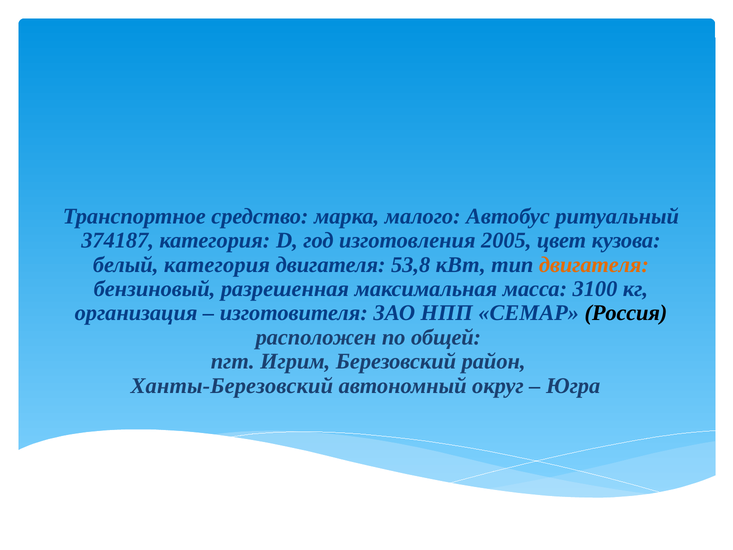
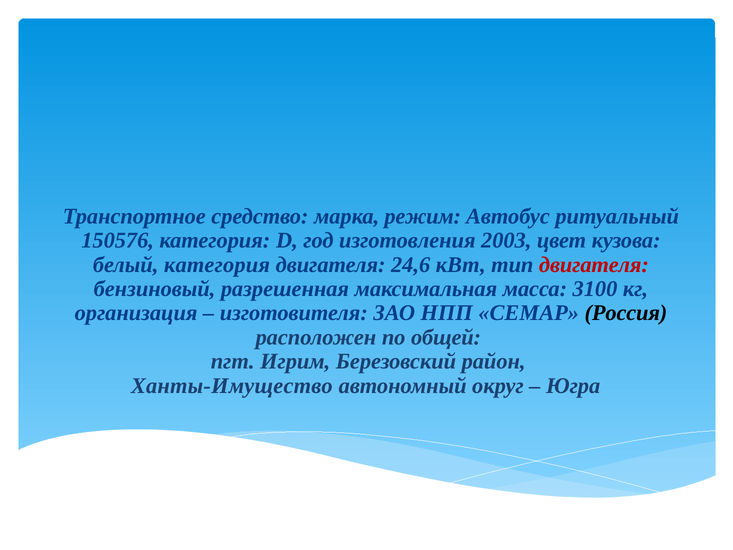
малого: малого -> режим (423, 216)
374187: 374187 -> 150576 (118, 240)
2005: 2005 -> 2003 (506, 240)
53,8: 53,8 -> 24,6 (411, 265)
двигателя colour: orange -> red (594, 265)
Ханты-Березовский: Ханты-Березовский -> Ханты-Имущество (232, 385)
